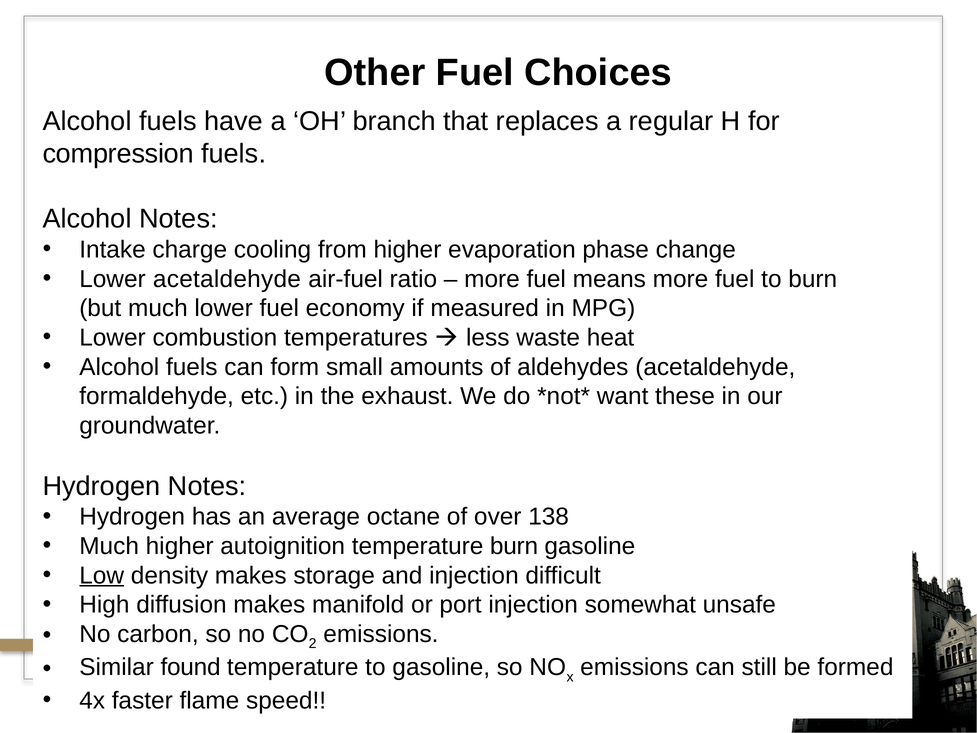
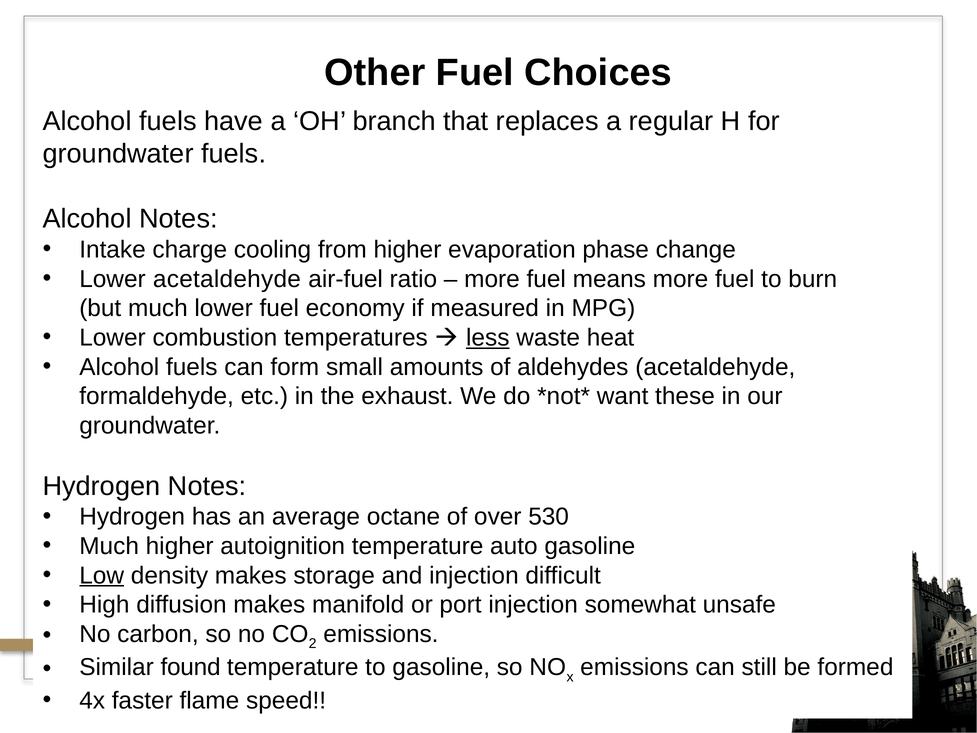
compression: compression -> groundwater (118, 154)
less underline: none -> present (488, 338)
138: 138 -> 530 (549, 517)
temperature burn: burn -> auto (514, 546)
